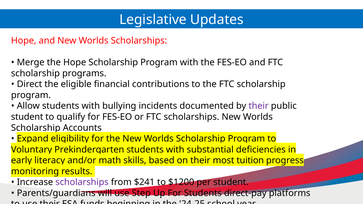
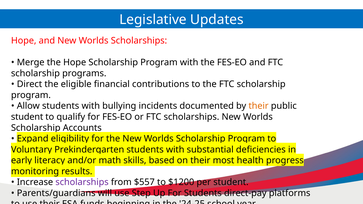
their colour: purple -> orange (259, 106)
tuition: tuition -> health (250, 161)
$241: $241 -> $557 (144, 182)
